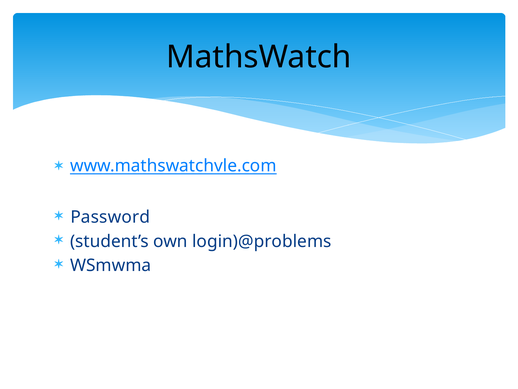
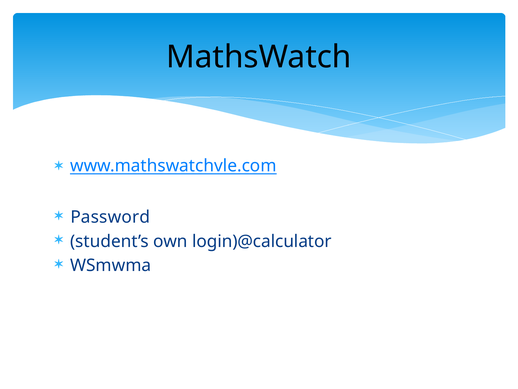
login)@problems: login)@problems -> login)@calculator (262, 241)
